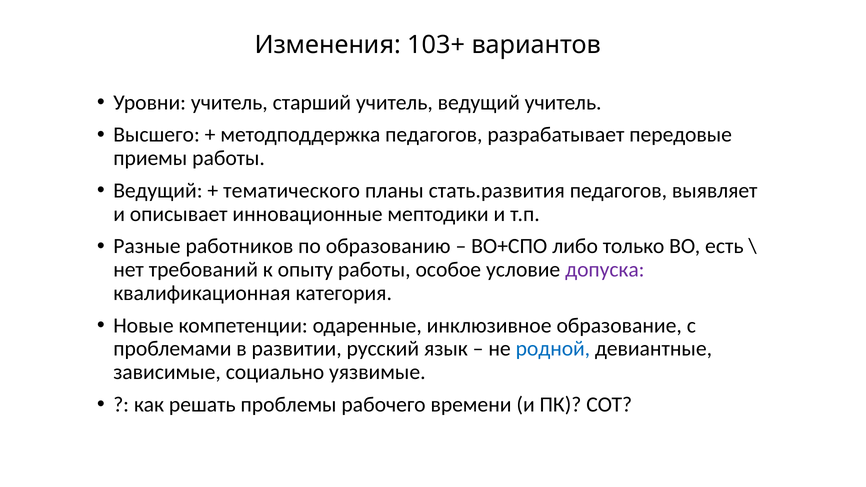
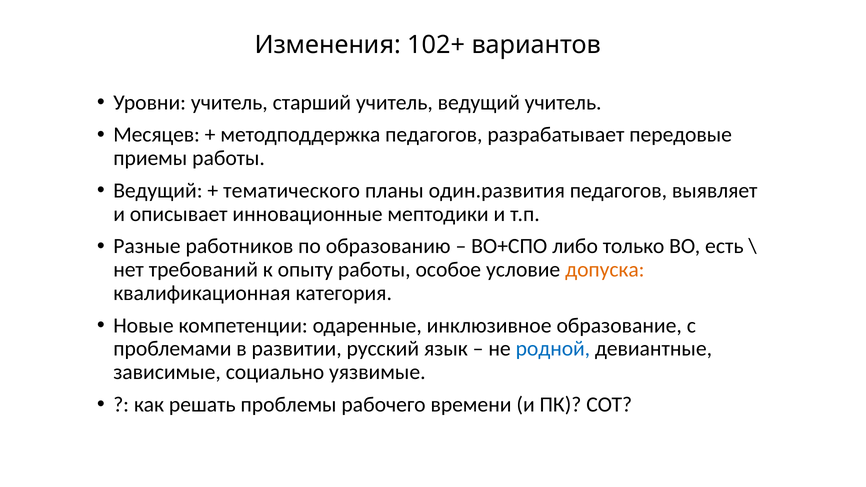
103+: 103+ -> 102+ (436, 45)
Высшего: Высшего -> Месяцев (157, 135)
стать.развития: стать.развития -> один.развития (497, 191)
допуска colour: purple -> orange (605, 270)
